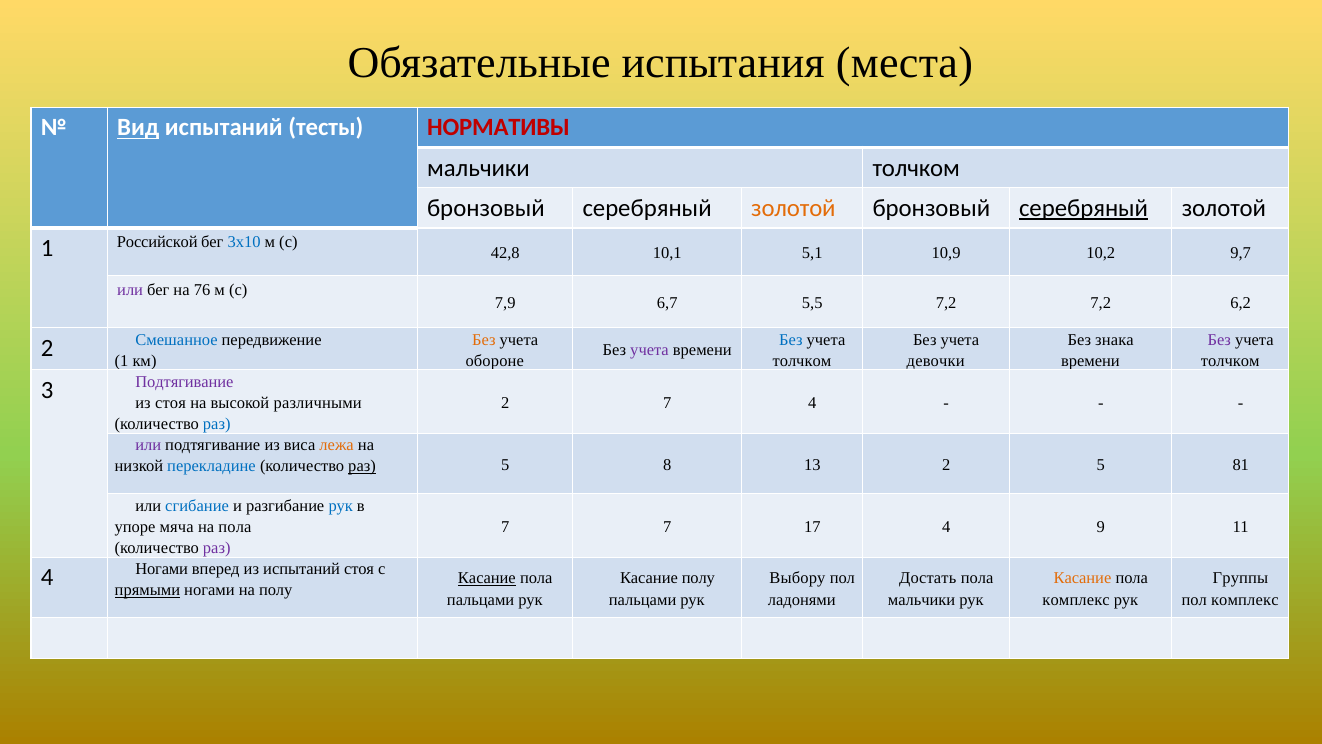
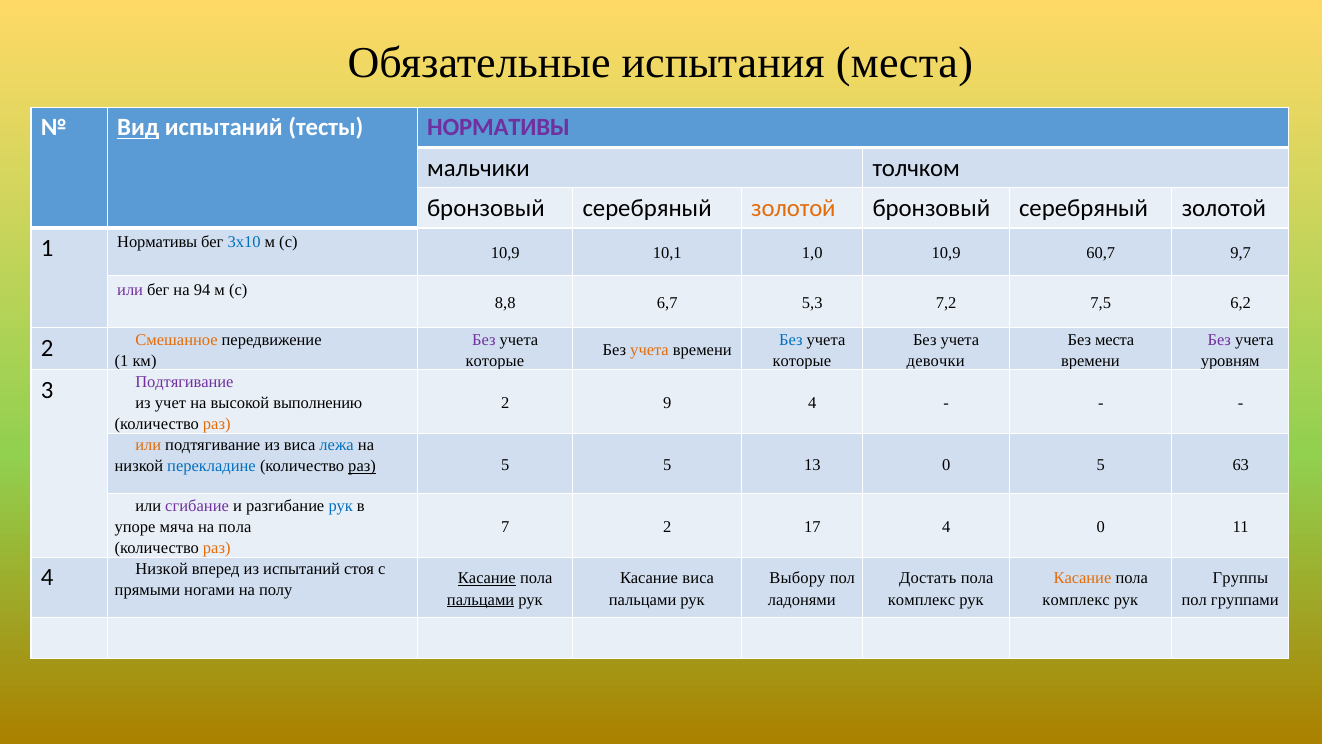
НОРМАТИВЫ colour: red -> purple (498, 128)
серебряный underline: present -> none (1084, 208)
1 Российской: Российской -> Нормативы (157, 242)
42,8: 42,8 -> 10,9 (505, 253)
5,1: 5,1 -> 1,0 (812, 253)
10,2: 10,2 -> 60,7 (1101, 253)
76: 76 -> 94 (202, 290)
7,9: 7,9 -> 8,8 (505, 303)
5,5: 5,5 -> 5,3 (812, 303)
7,2 7,2: 7,2 -> 7,5 (1101, 303)
Без colour: orange -> purple (484, 340)
Без знака: знака -> места (1115, 340)
Смешанное colour: blue -> orange (176, 340)
учета colour: purple -> orange (650, 350)
обороне: обороне -> которые (495, 361)
толчком: толчком -> которые (802, 361)
толчком: толчком -> уровням (1230, 361)
из стоя: стоя -> учет (171, 403)
различными: различными -> выполнению (318, 403)
2 7: 7 -> 9 (667, 403)
раз colour: blue -> orange (217, 424)
или colour: purple -> orange (148, 445)
лежа colour: orange -> blue (337, 445)
5 8: 8 -> 5 (667, 465)
13 2: 2 -> 0 (946, 465)
81: 81 -> 63 (1241, 465)
сгибание colour: blue -> purple (197, 506)
7 7: 7 -> 2 (667, 527)
4 9: 9 -> 0 (1101, 527)
раз colour: purple -> orange (217, 548)
4 Ногами: Ногами -> Низкой (162, 569)
Касание полу: полу -> виса (698, 578)
прямыми underline: present -> none (147, 590)
пальцами underline: none -> present (481, 599)
мальчики: мальчики -> комплекс (921, 599)
пол комплекс: комплекс -> группами (1245, 599)
